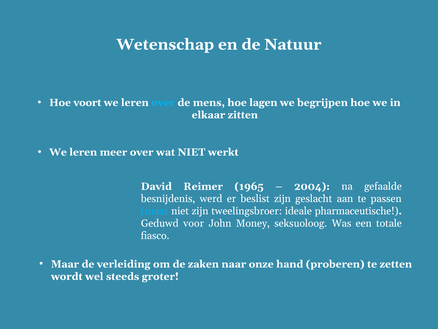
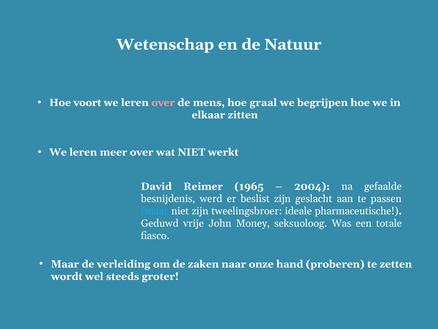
over colour: light blue -> pink (163, 102)
lagen: lagen -> graal (263, 102)
voor: voor -> vrije (194, 223)
